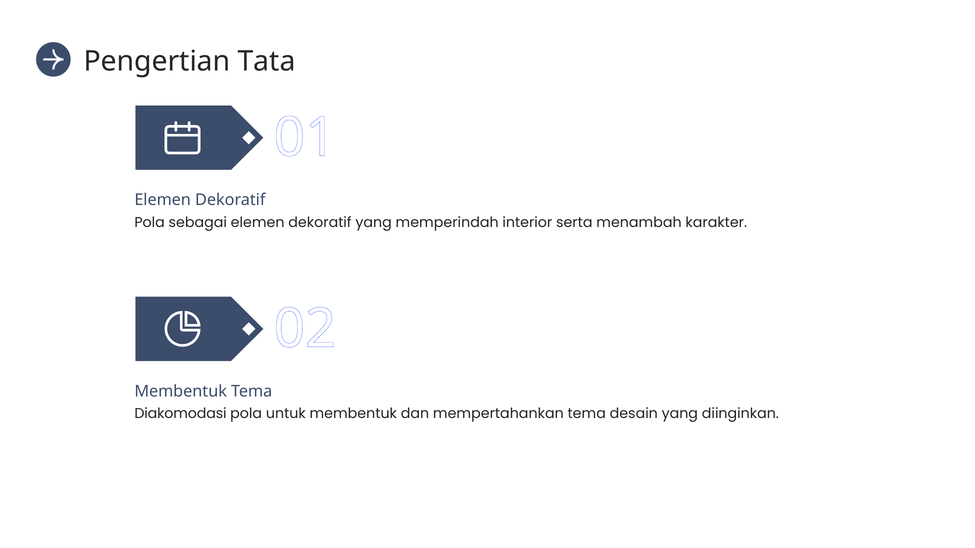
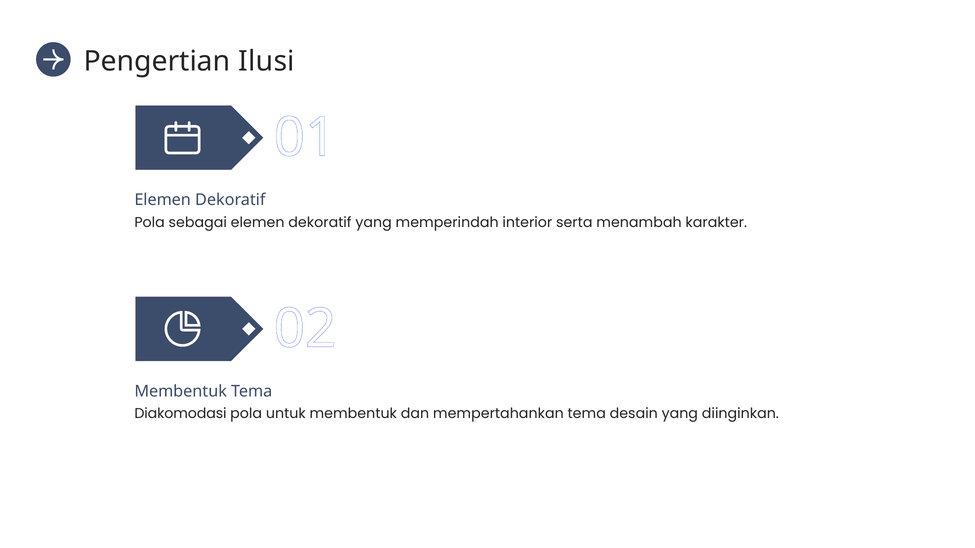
Tata: Tata -> Ilusi (266, 61)
